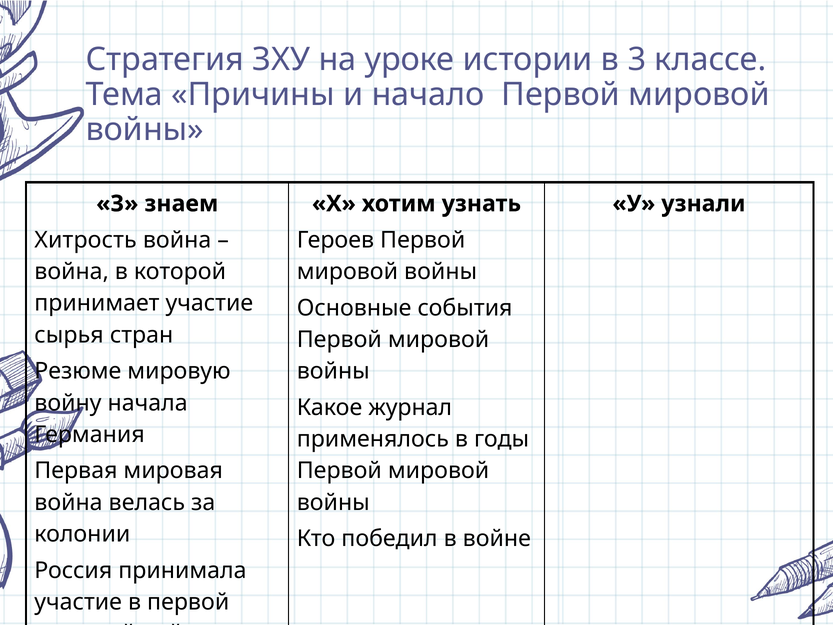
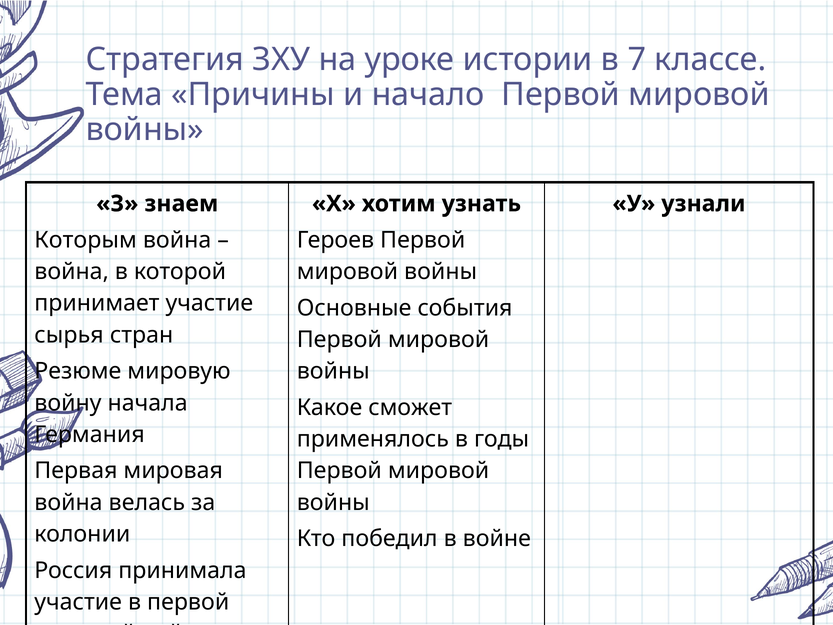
3: 3 -> 7 (637, 60)
Хитрость: Хитрость -> Которым (86, 240)
журнал: журнал -> сможет (410, 407)
